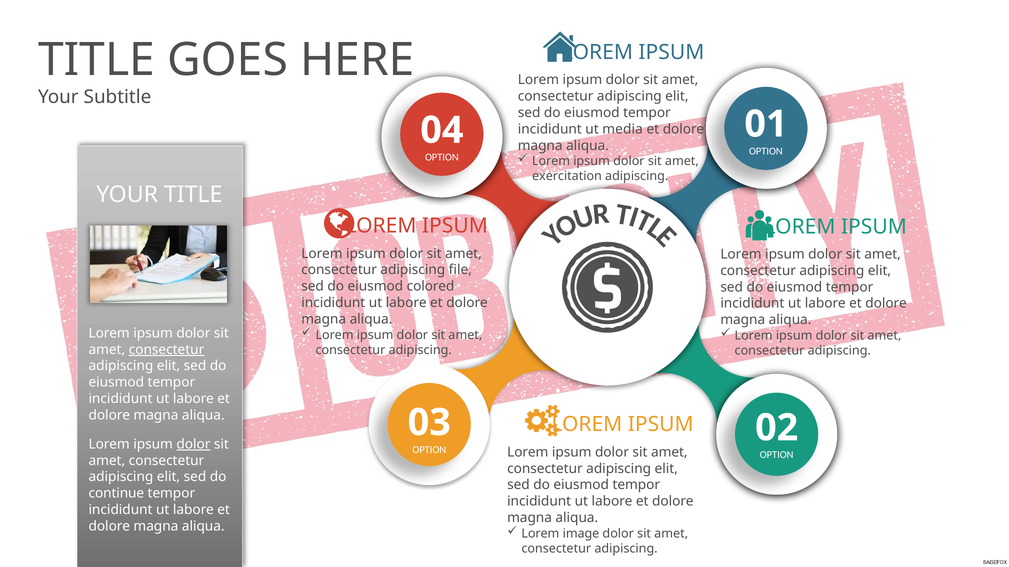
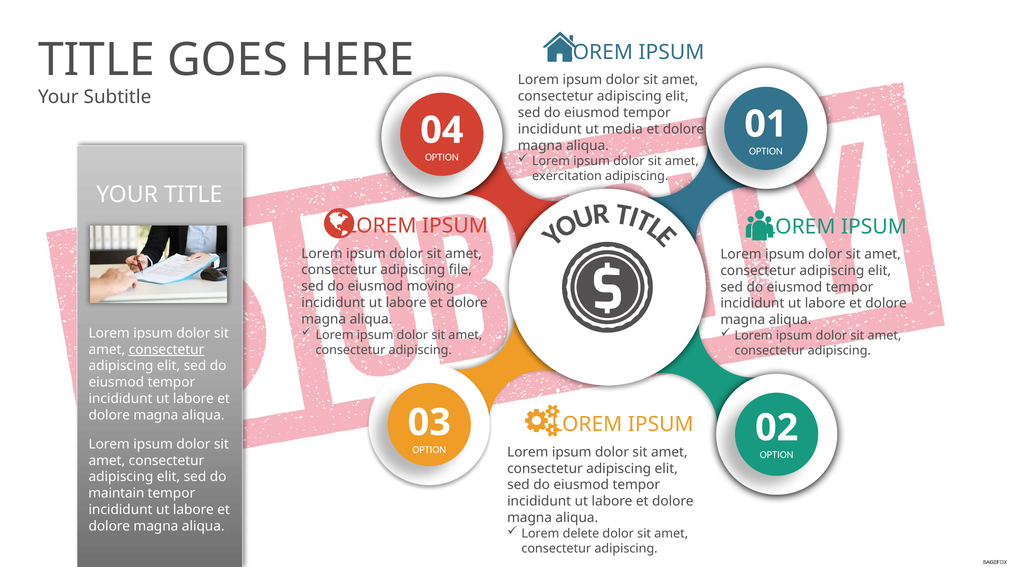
colored: colored -> moving (431, 287)
dolor underline: present -> none (193, 445)
continue: continue -> maintain (116, 494)
image: image -> delete (581, 534)
